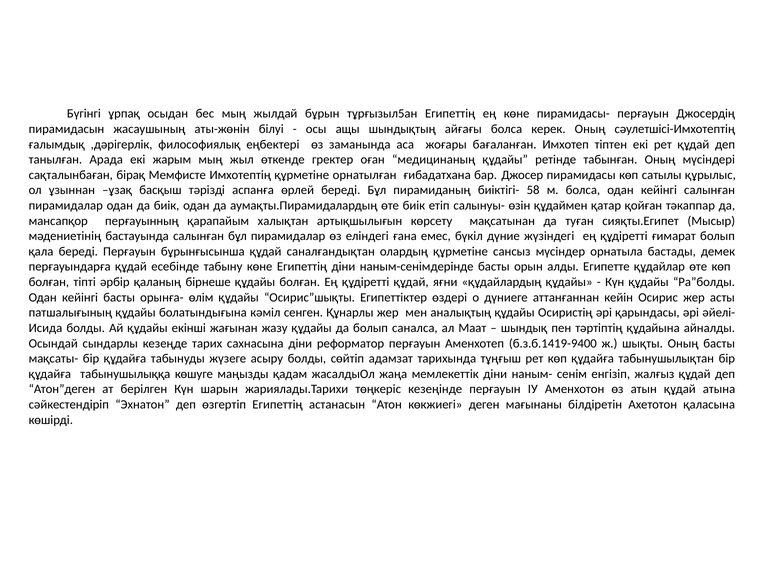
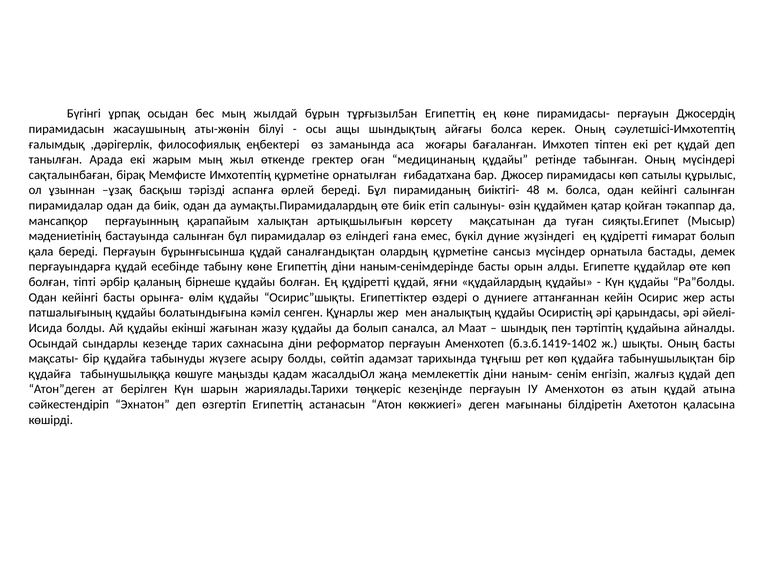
58: 58 -> 48 (533, 190)
б.з.б.1419-9400: б.з.б.1419-9400 -> б.з.б.1419-1402 (553, 343)
